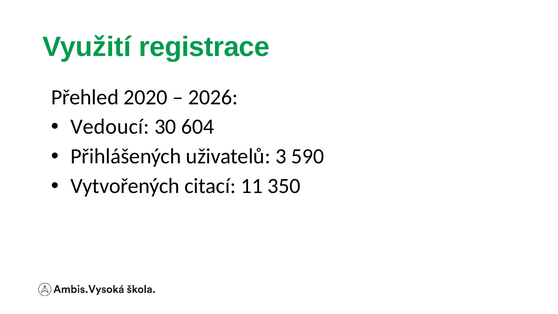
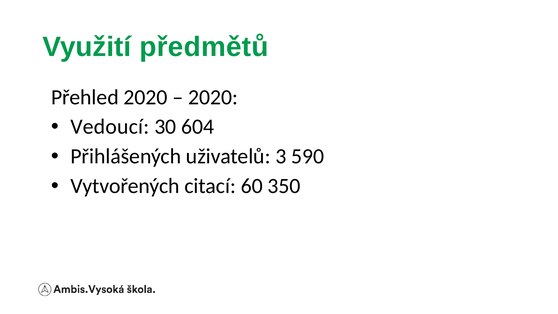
registrace: registrace -> předmětů (204, 47)
2026: 2026 -> 2020 (213, 97)
11: 11 -> 60 (252, 186)
